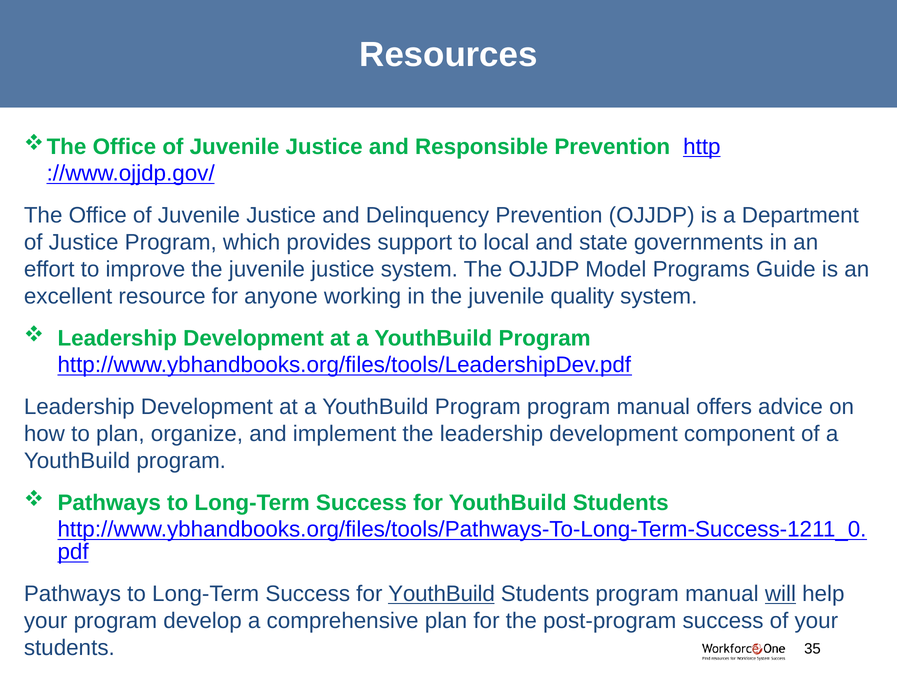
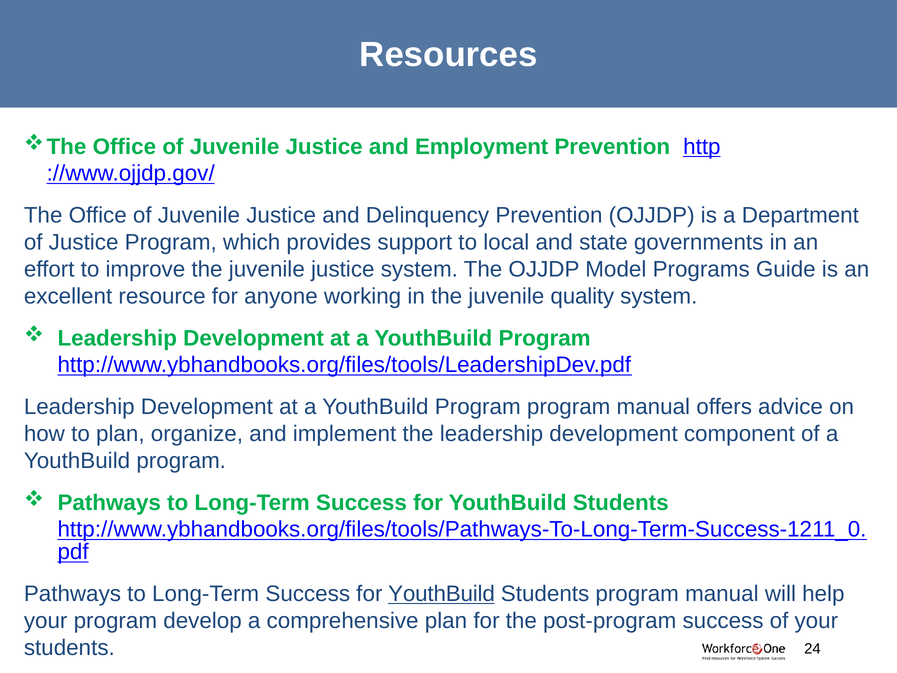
Responsible: Responsible -> Employment (482, 147)
will underline: present -> none (780, 594)
35: 35 -> 24 (812, 648)
